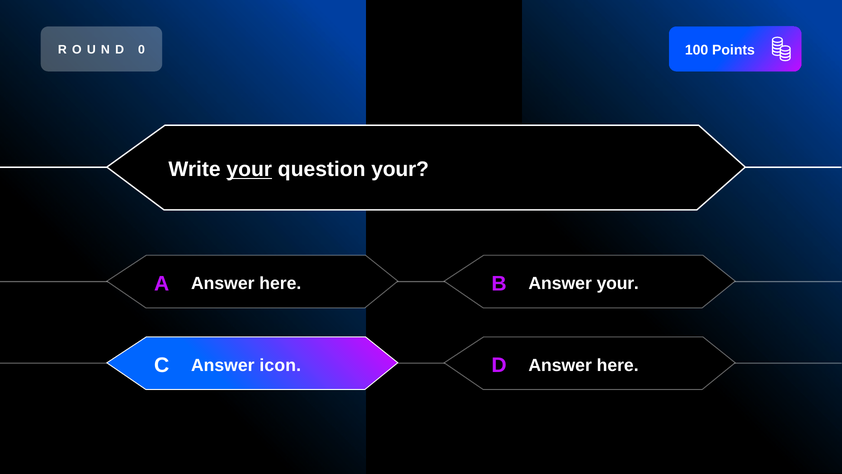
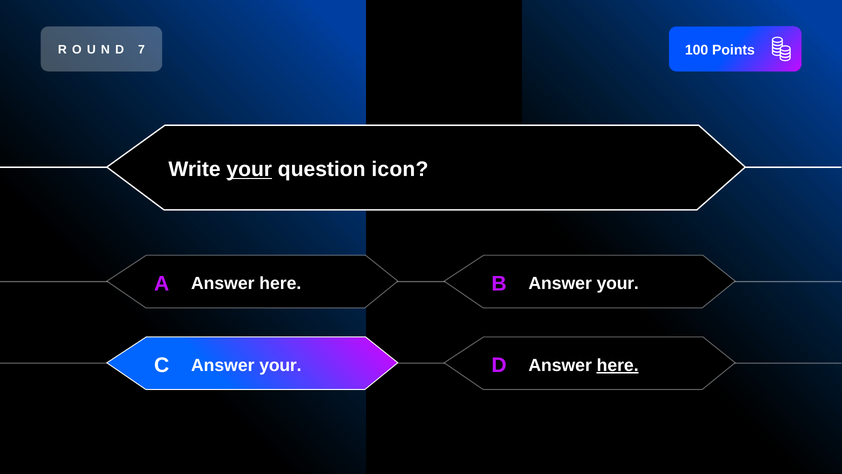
0: 0 -> 7 (141, 50)
question your: your -> icon (400, 169)
here underline: none -> present (618, 365)
icon: icon -> your (280, 365)
